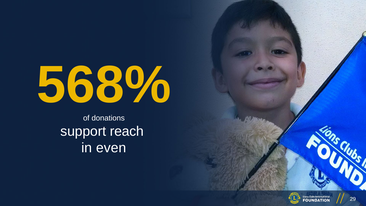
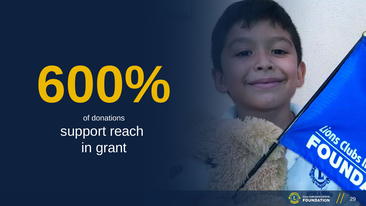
568%: 568% -> 600% (104, 85)
even: even -> grant (111, 148)
